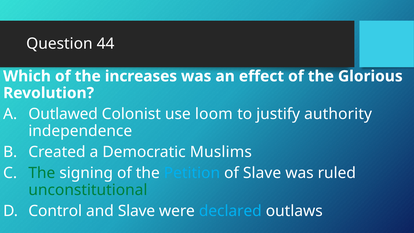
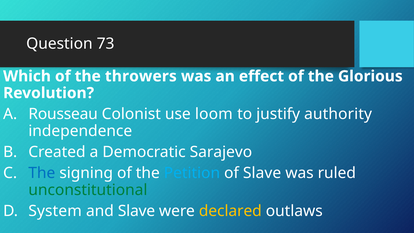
44: 44 -> 73 (106, 44)
increases: increases -> throwers (141, 76)
Outlawed: Outlawed -> Rousseau (63, 114)
Muslims: Muslims -> Sarajevo (221, 152)
The colour: green -> blue (42, 173)
Control: Control -> System (55, 211)
declared colour: light blue -> yellow (230, 211)
